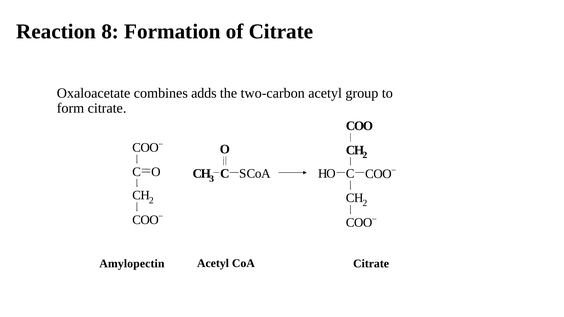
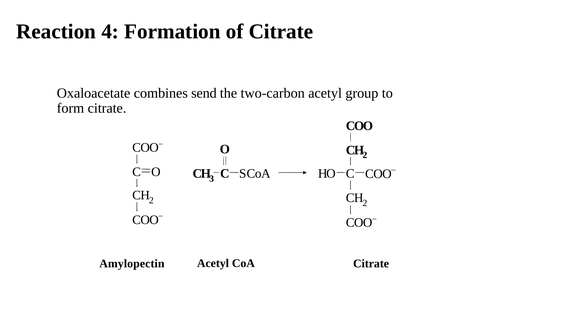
8: 8 -> 4 (110, 32)
adds: adds -> send (204, 93)
